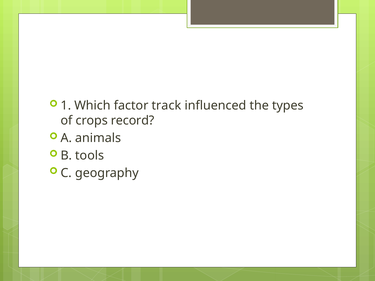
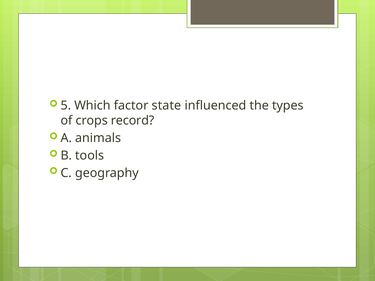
1: 1 -> 5 (66, 106)
track: track -> state (166, 106)
